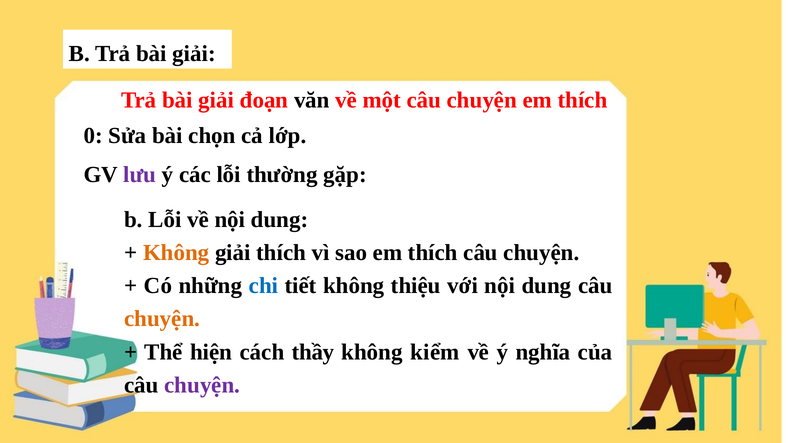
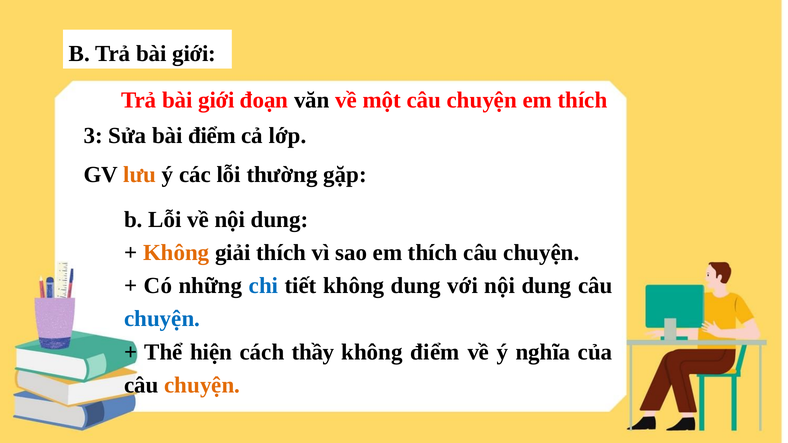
B Trả bài giải: giải -> giới (194, 53)
giải: giải -> giới (216, 100)
0: 0 -> 3 (93, 136)
bài chọn: chọn -> điểm (212, 136)
lưu colour: purple -> orange (140, 175)
không thiệu: thiệu -> dung (416, 286)
chuyện colour: orange -> blue (162, 319)
không kiểm: kiểm -> điểm (435, 352)
chuyện colour: purple -> orange (202, 385)
